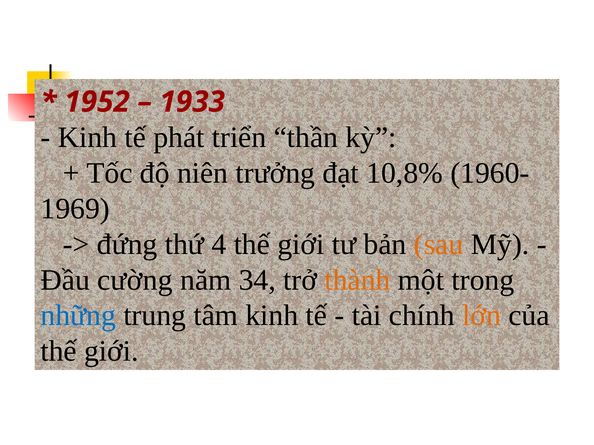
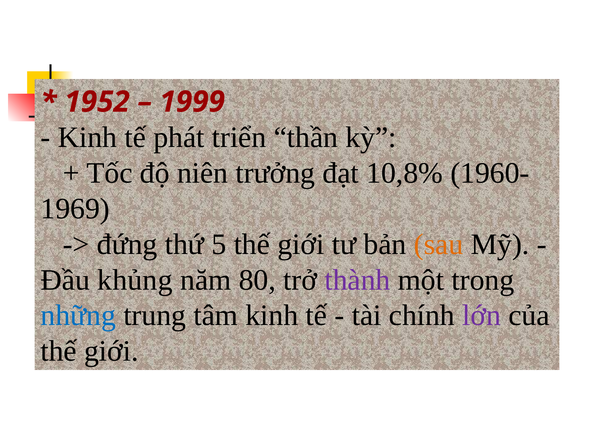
1933: 1933 -> 1999 (192, 102)
4: 4 -> 5 (219, 245)
cường: cường -> khủng (135, 280)
34: 34 -> 80 (257, 280)
thành colour: orange -> purple (358, 280)
lớn colour: orange -> purple (482, 316)
